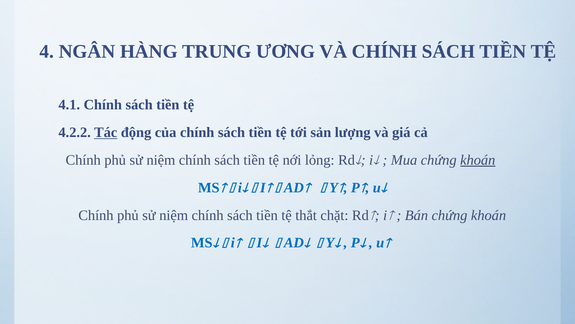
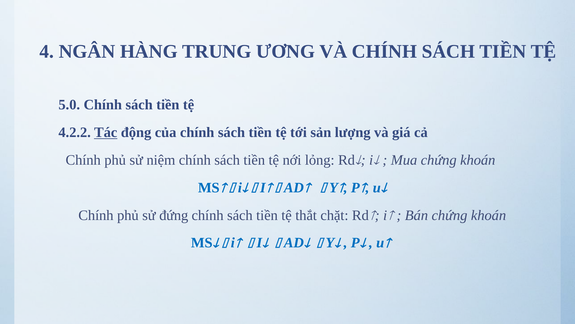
4.1: 4.1 -> 5.0 (69, 105)
khoán underline: present -> none (478, 160)
niệm: niệm -> đứng (174, 215)
